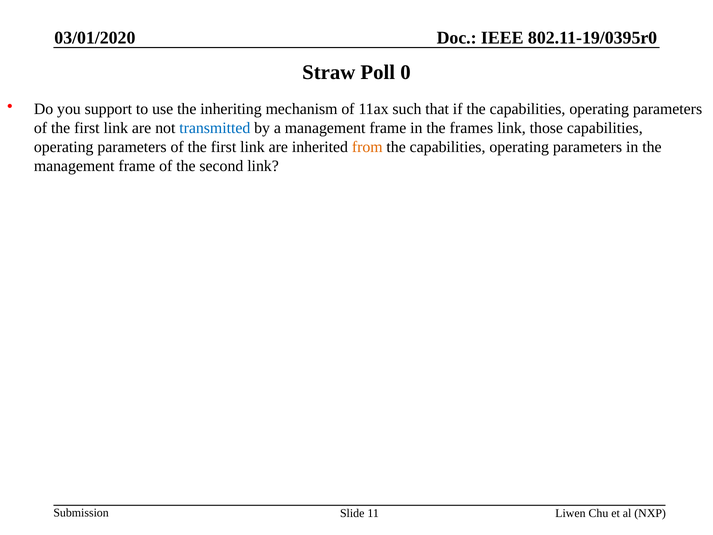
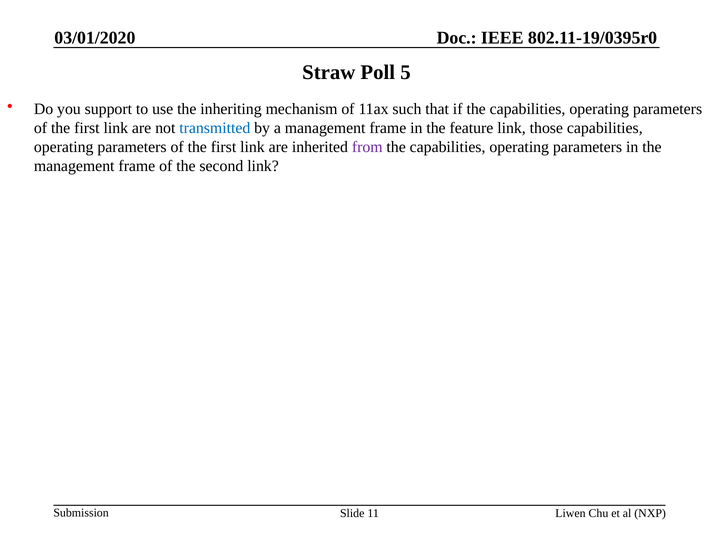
0: 0 -> 5 (405, 73)
frames: frames -> feature (471, 128)
from colour: orange -> purple (367, 147)
